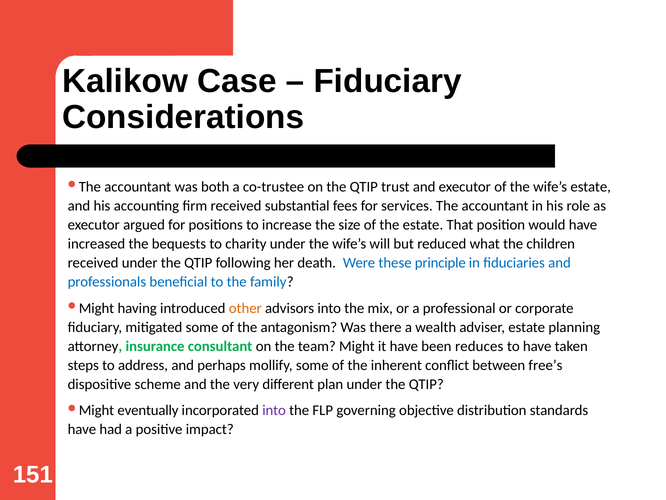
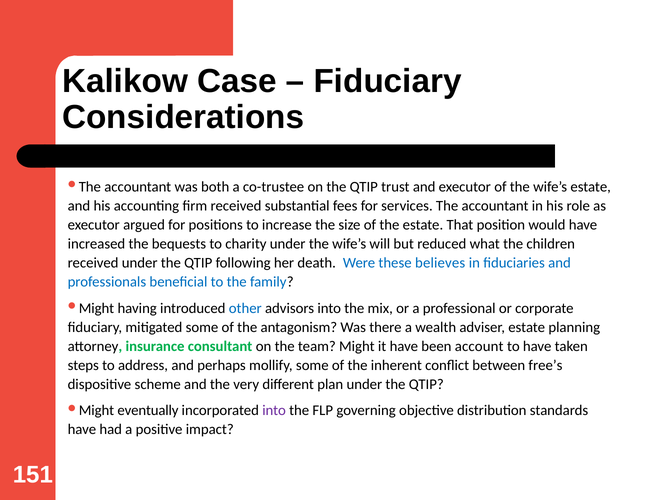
principle: principle -> believes (440, 262)
other colour: orange -> blue (245, 308)
reduces: reduces -> account (479, 346)
